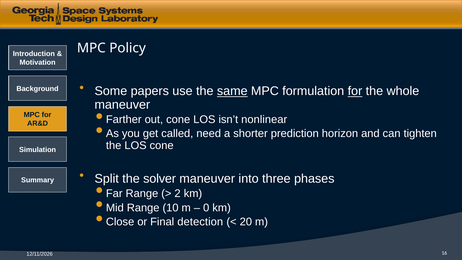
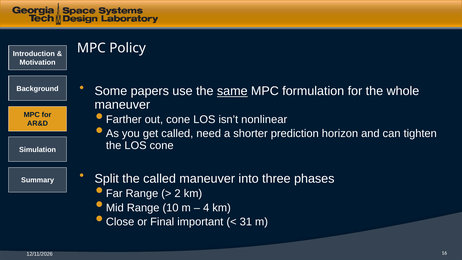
for underline: present -> none (355, 91)
the solver: solver -> called (160, 179)
0: 0 -> 4 (206, 208)
detection: detection -> important (200, 222)
20: 20 -> 31 (246, 222)
